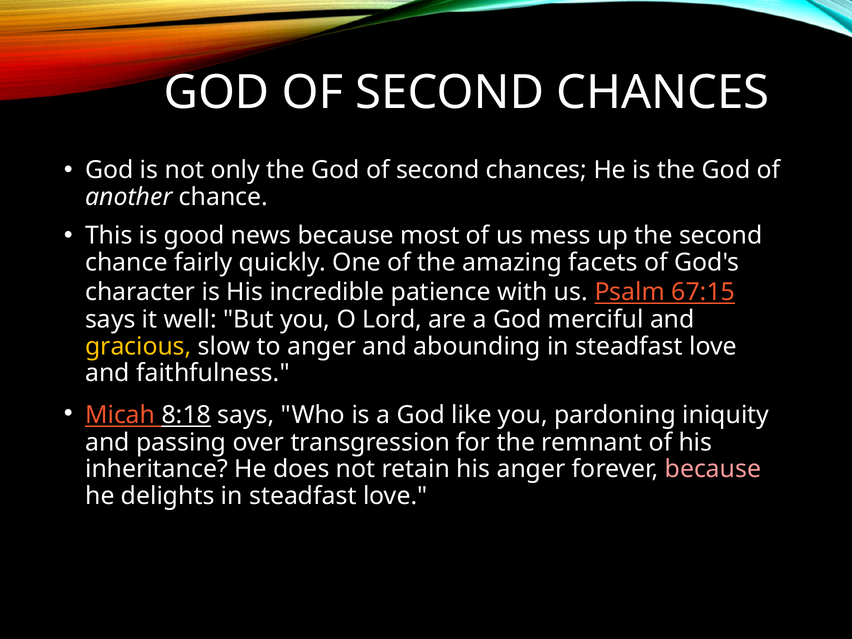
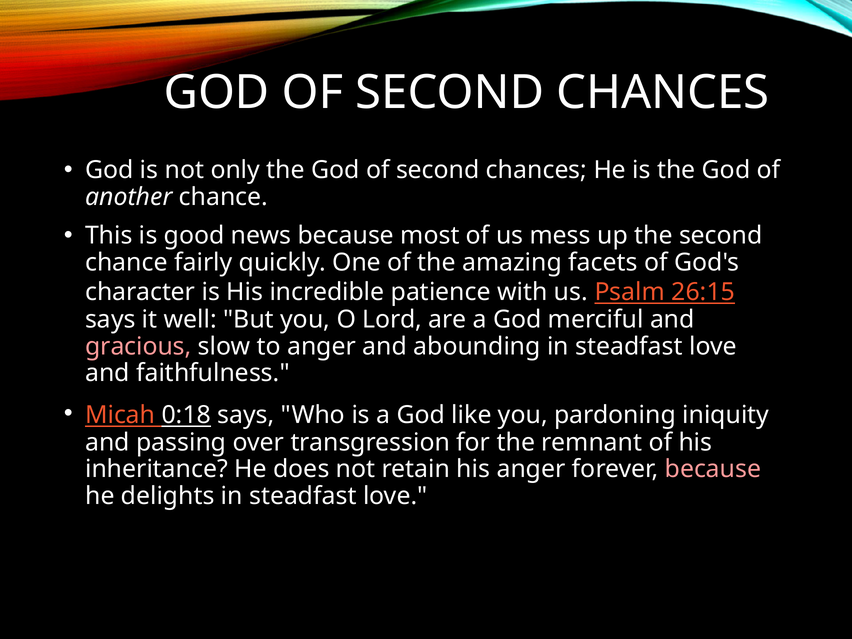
67:15: 67:15 -> 26:15 (703, 292)
gracious colour: yellow -> pink (138, 346)
8:18: 8:18 -> 0:18 (186, 415)
